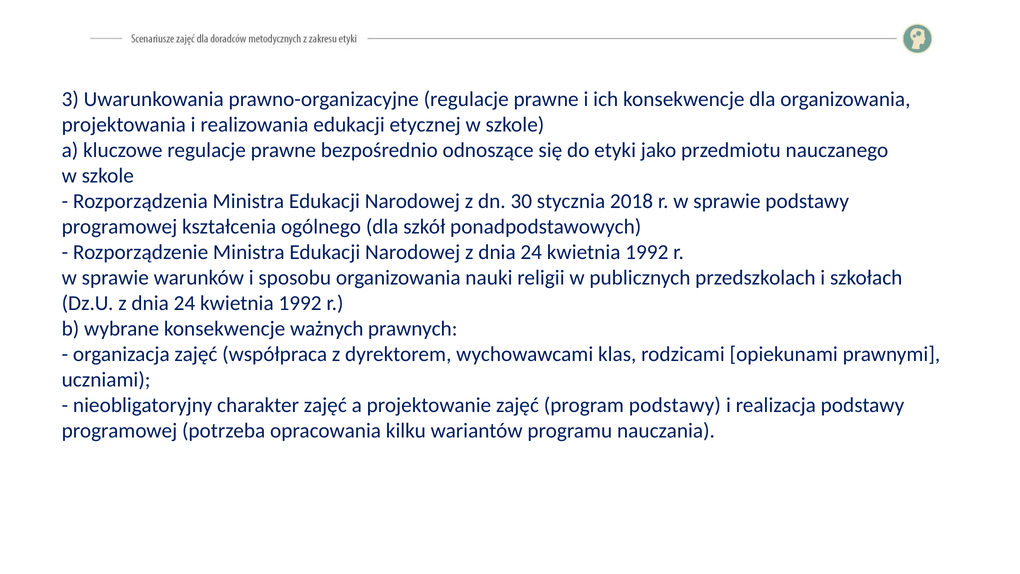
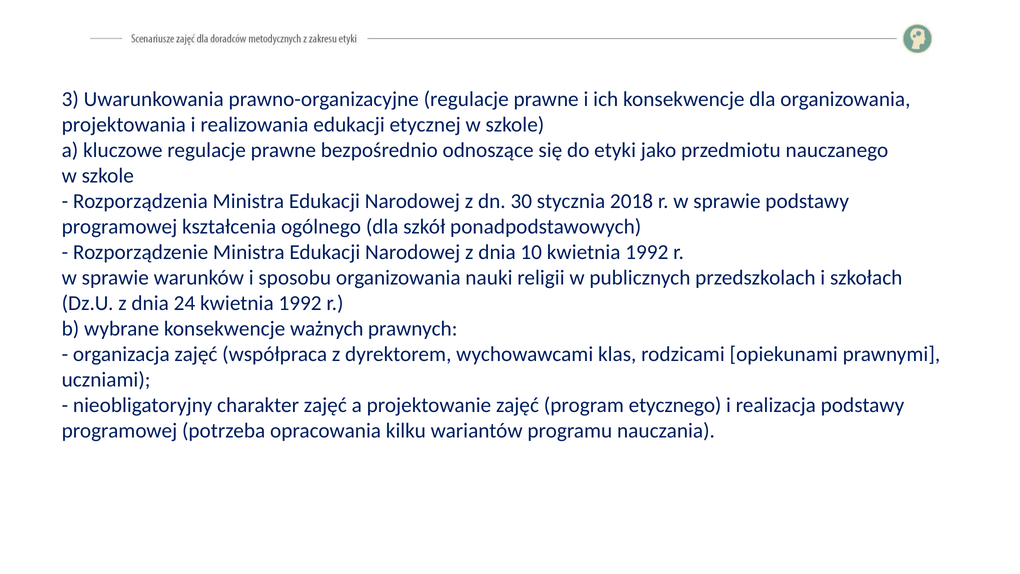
Narodowej z dnia 24: 24 -> 10 (531, 252)
program podstawy: podstawy -> etycznego (675, 405)
